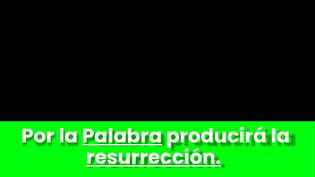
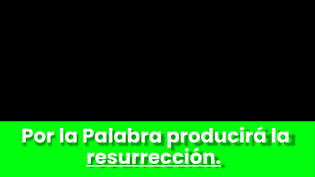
Palabra underline: present -> none (122, 136)
